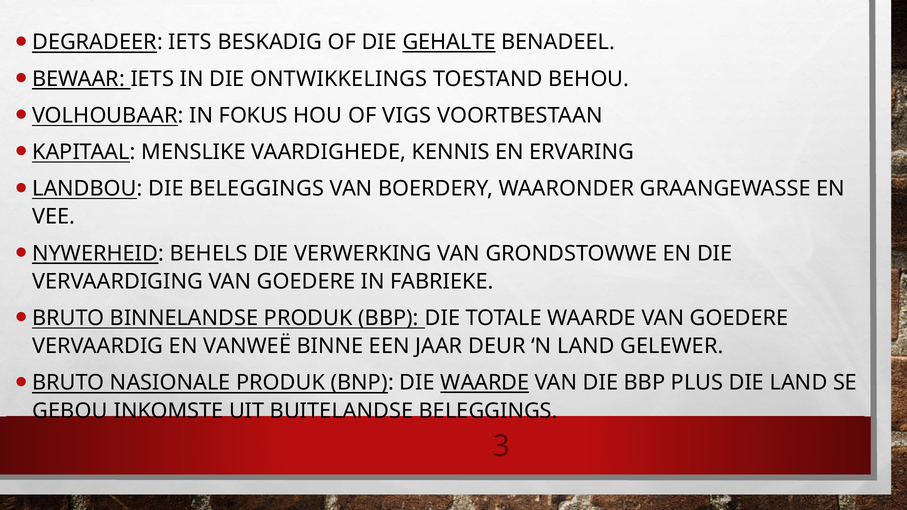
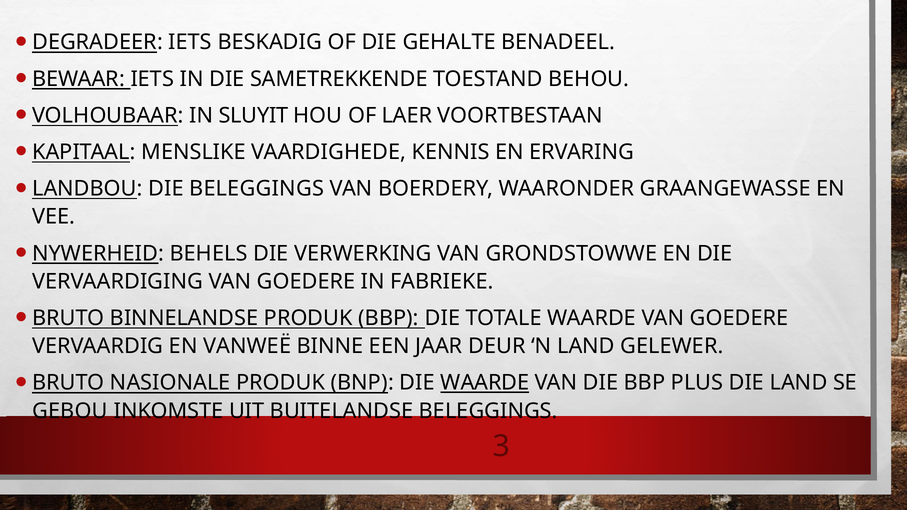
GEHALTE underline: present -> none (449, 42)
ONTWIKKELINGS: ONTWIKKELINGS -> SAMETREKKENDE (339, 79)
FOKUS: FOKUS -> SLUYIT (253, 116)
VIGS: VIGS -> LAER (407, 116)
